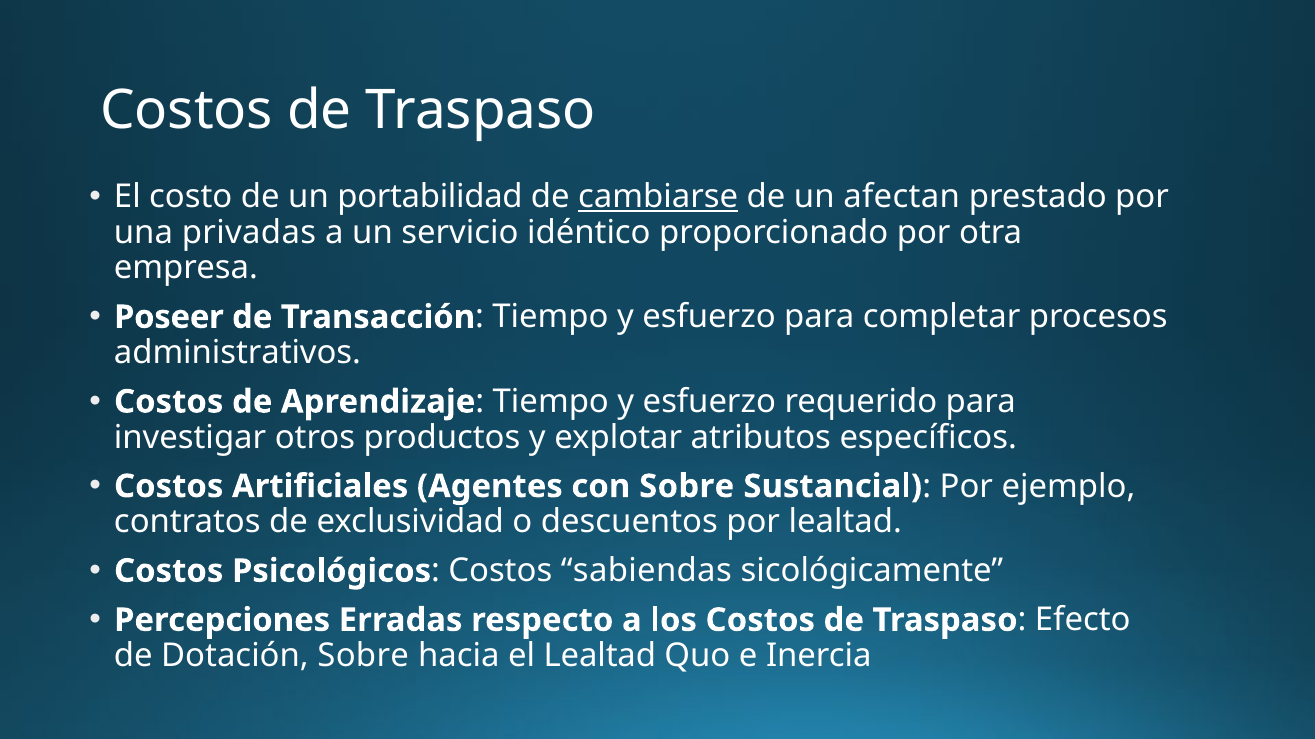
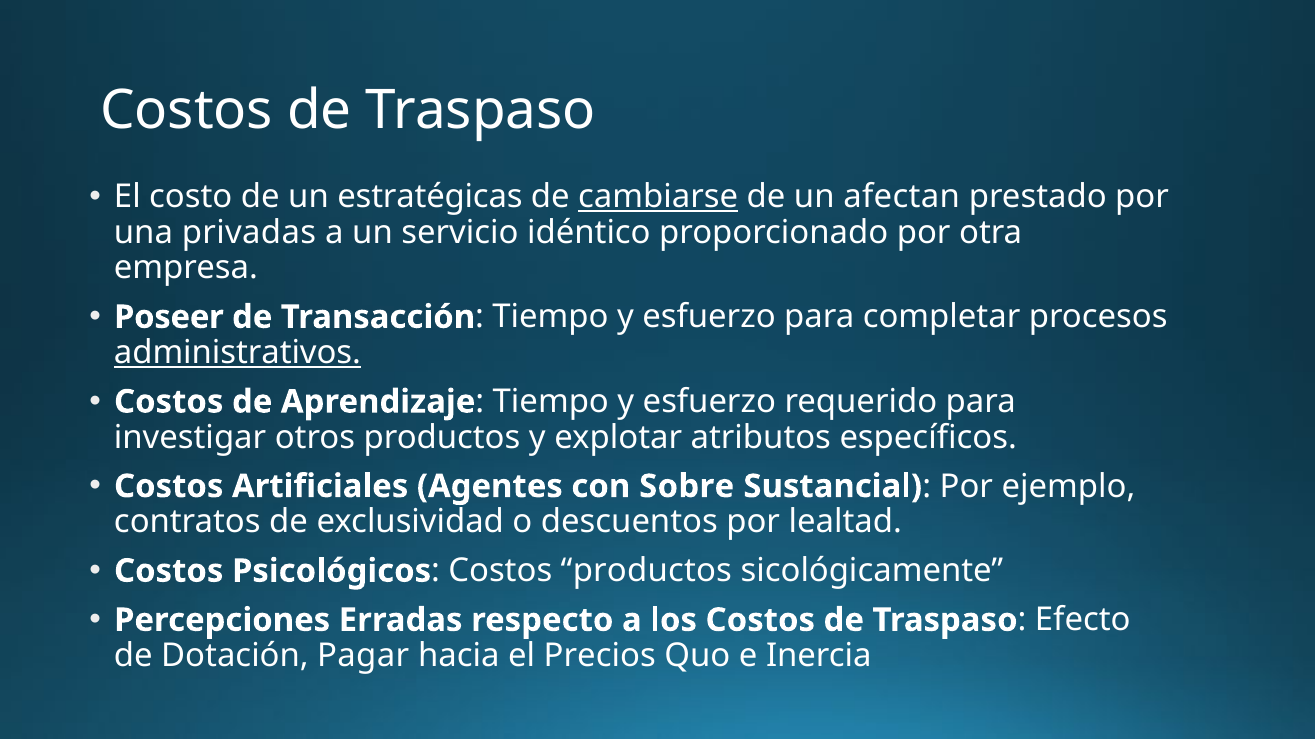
portabilidad: portabilidad -> estratégicas (430, 197)
administrativos underline: none -> present (237, 353)
Costos sabiendas: sabiendas -> productos (646, 571)
Dotación Sobre: Sobre -> Pagar (363, 656)
el Lealtad: Lealtad -> Precios (600, 656)
